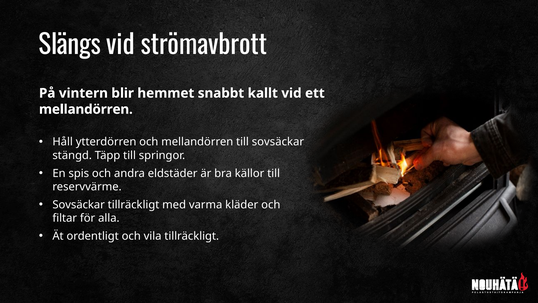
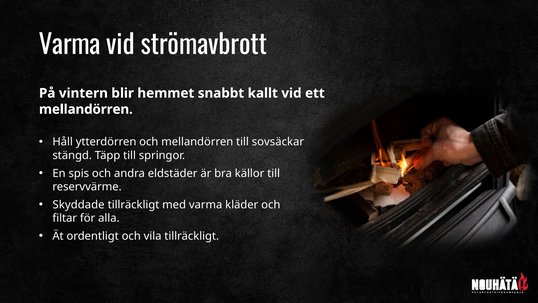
Slängs: Slängs -> Varma (70, 45)
Sovsäckar: Sovsäckar -> Skyddade (79, 205)
